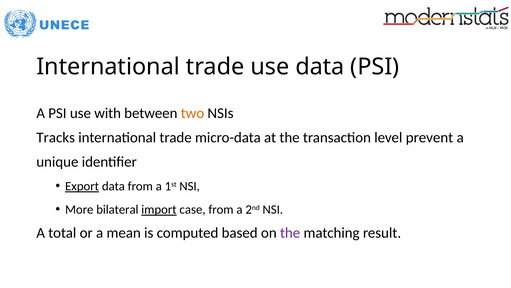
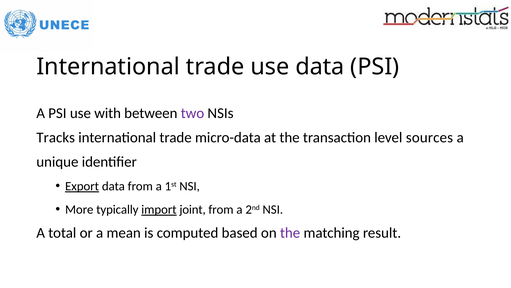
two colour: orange -> purple (192, 113)
prevent: prevent -> sources (429, 137)
bilateral: bilateral -> typically (117, 209)
case: case -> joint (193, 209)
